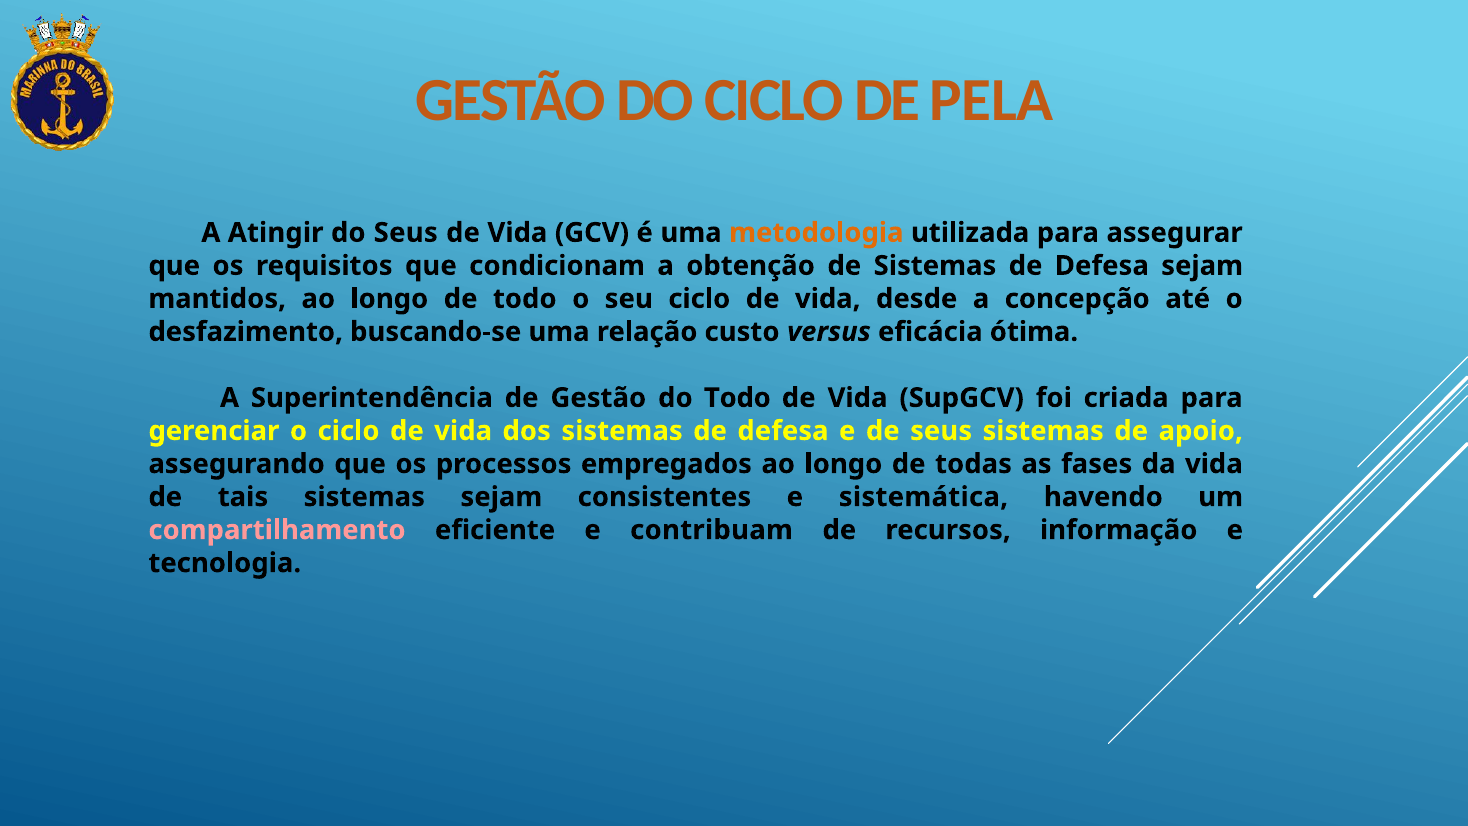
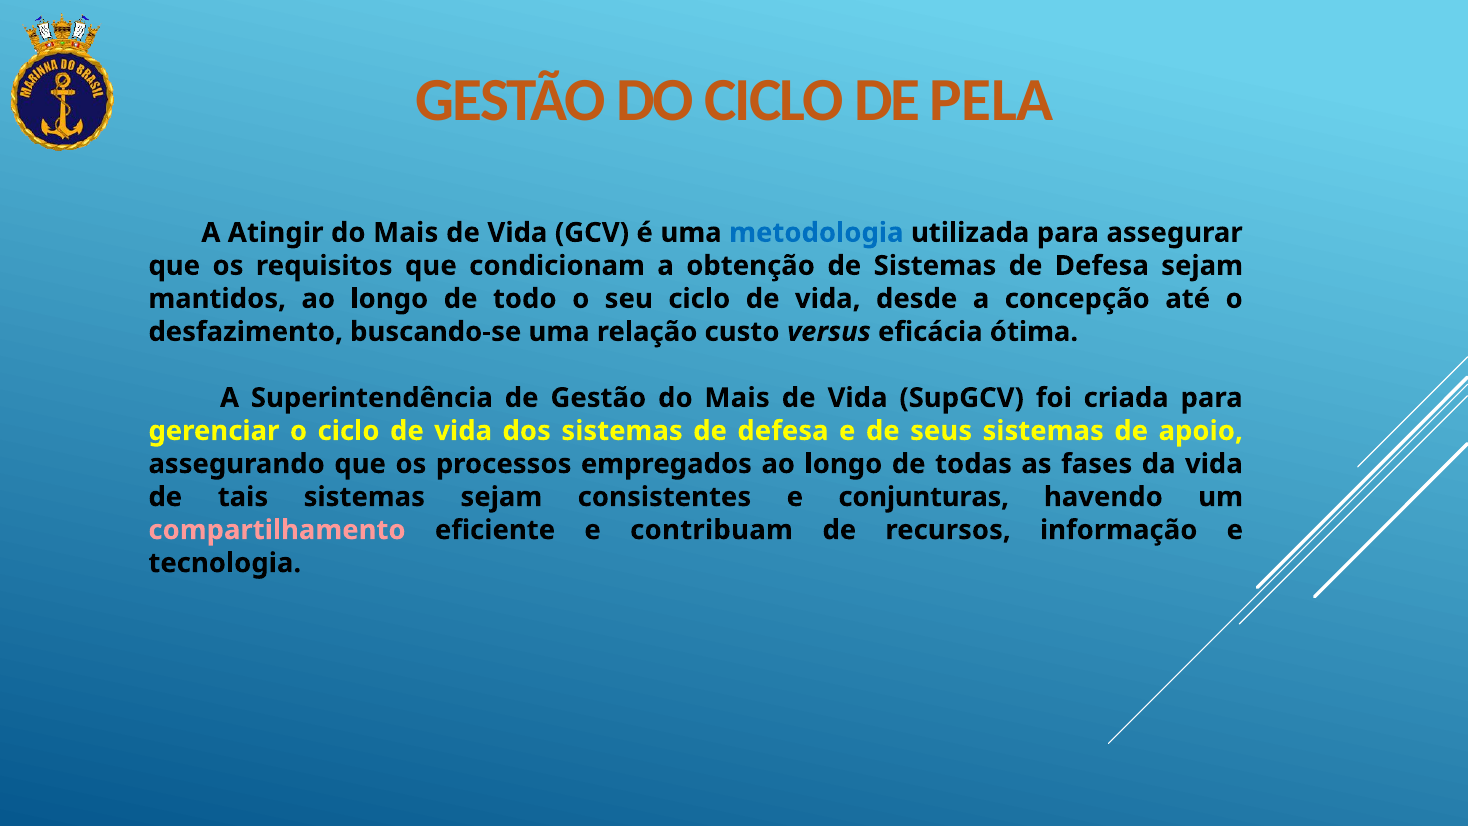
Seus: Seus -> Mais (406, 233)
metodologia colour: orange -> blue (816, 233)
Gestão do Todo: Todo -> Mais (737, 398)
sistemática: sistemática -> conjunturas (924, 497)
